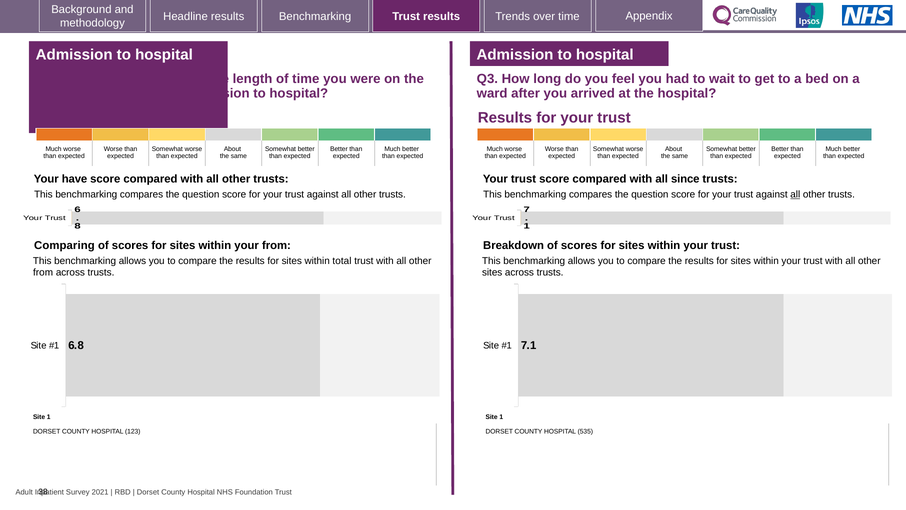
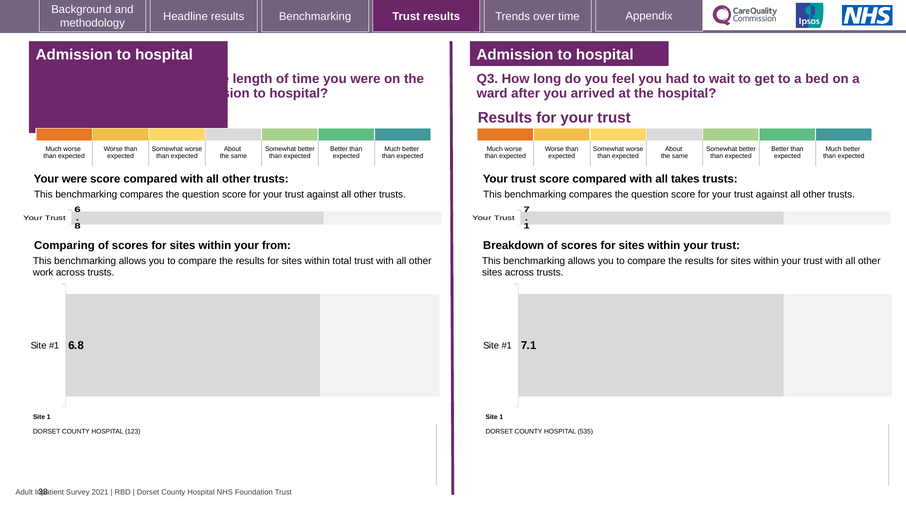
Your have: have -> were (75, 179)
since: since -> takes (685, 179)
all underline: present -> none (795, 195)
from: from -> work (43, 272)
